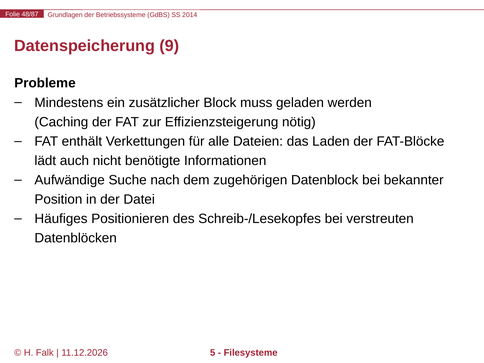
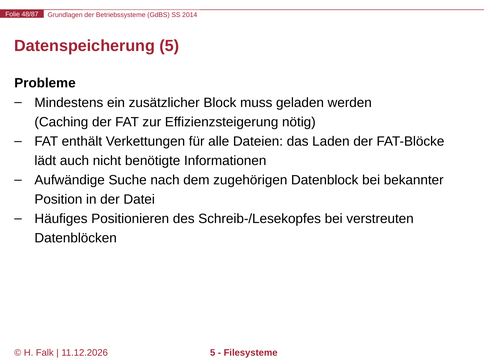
Datenspeicherung 9: 9 -> 5 (169, 46)
